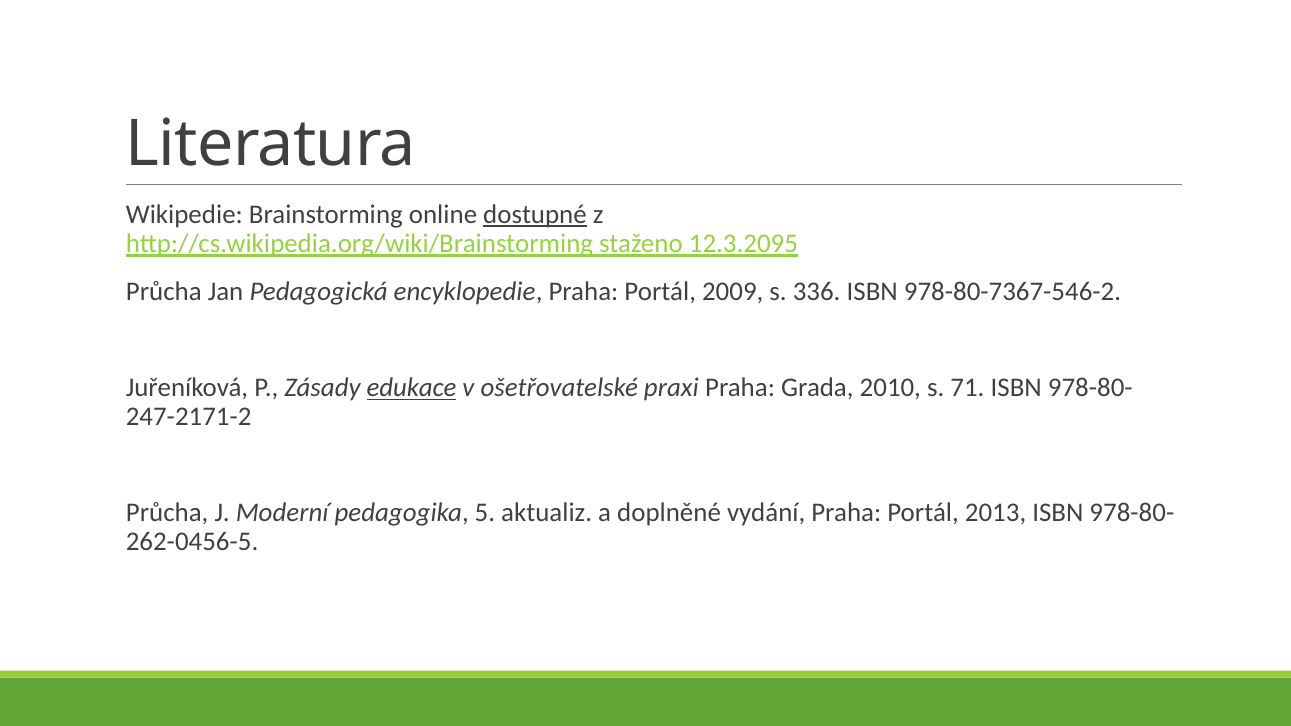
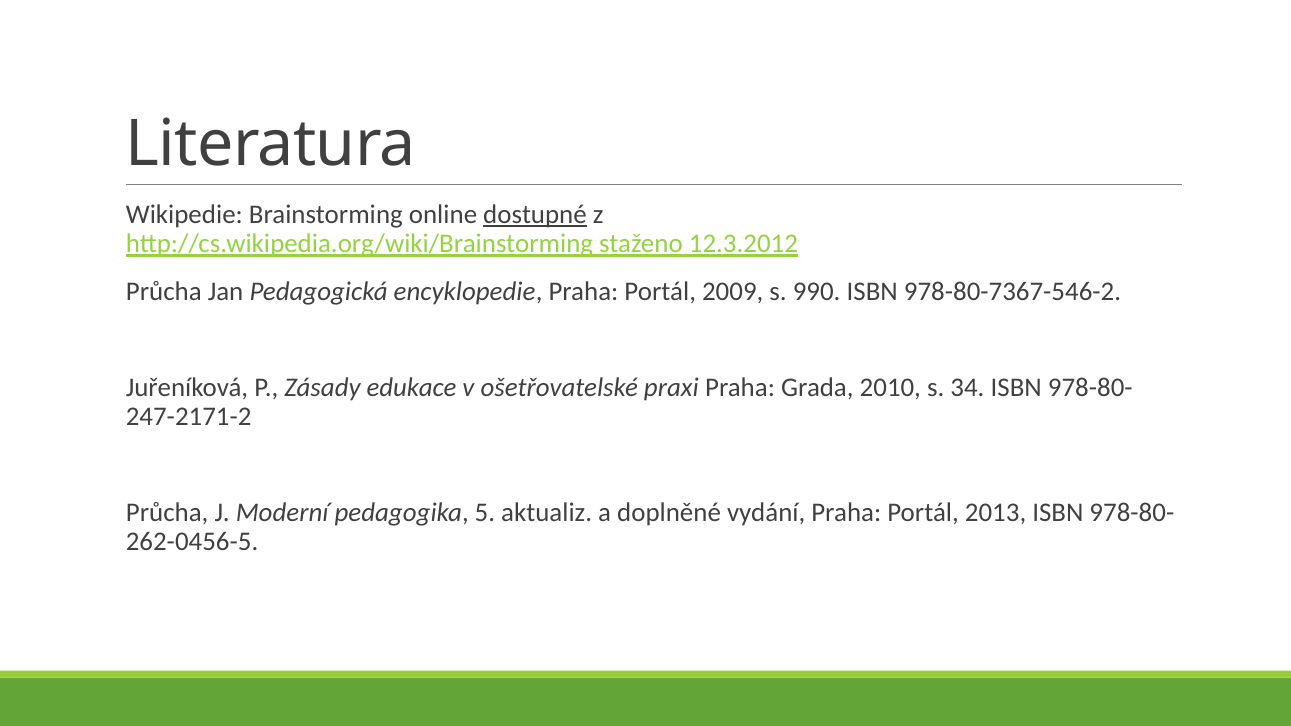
12.3.2095: 12.3.2095 -> 12.3.2012 (743, 244)
336: 336 -> 990 (817, 292)
edukace underline: present -> none (412, 388)
71: 71 -> 34 (968, 388)
